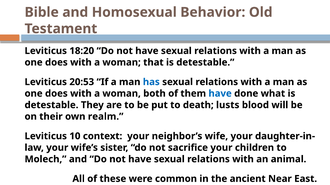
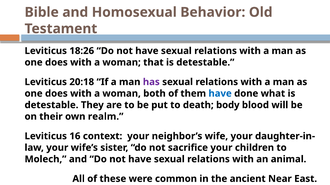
18:20: 18:20 -> 18:26 (82, 51)
20:53: 20:53 -> 20:18 (82, 82)
has colour: blue -> purple (151, 82)
lusts: lusts -> body (228, 105)
10: 10 -> 16 (75, 137)
